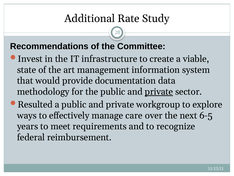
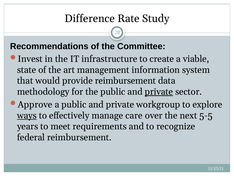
Additional: Additional -> Difference (90, 18)
provide documentation: documentation -> reimbursement (125, 81)
Resulted: Resulted -> Approve (35, 104)
ways underline: none -> present (27, 115)
6-5: 6-5 -> 5-5 (206, 115)
